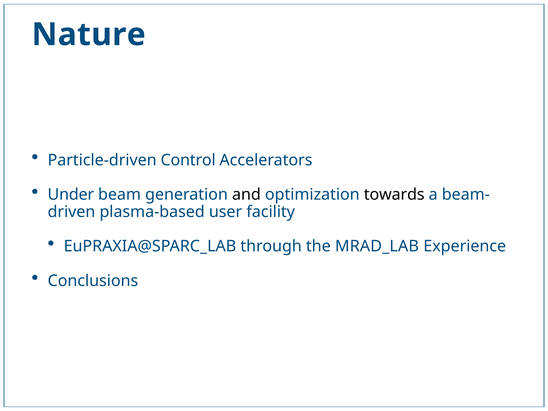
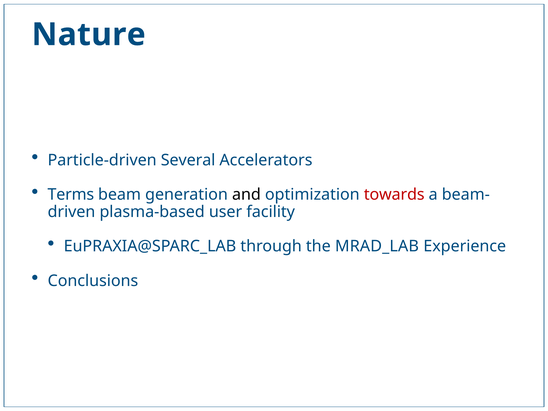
Control: Control -> Several (188, 160)
Under: Under -> Terms (71, 195)
towards colour: black -> red (394, 195)
